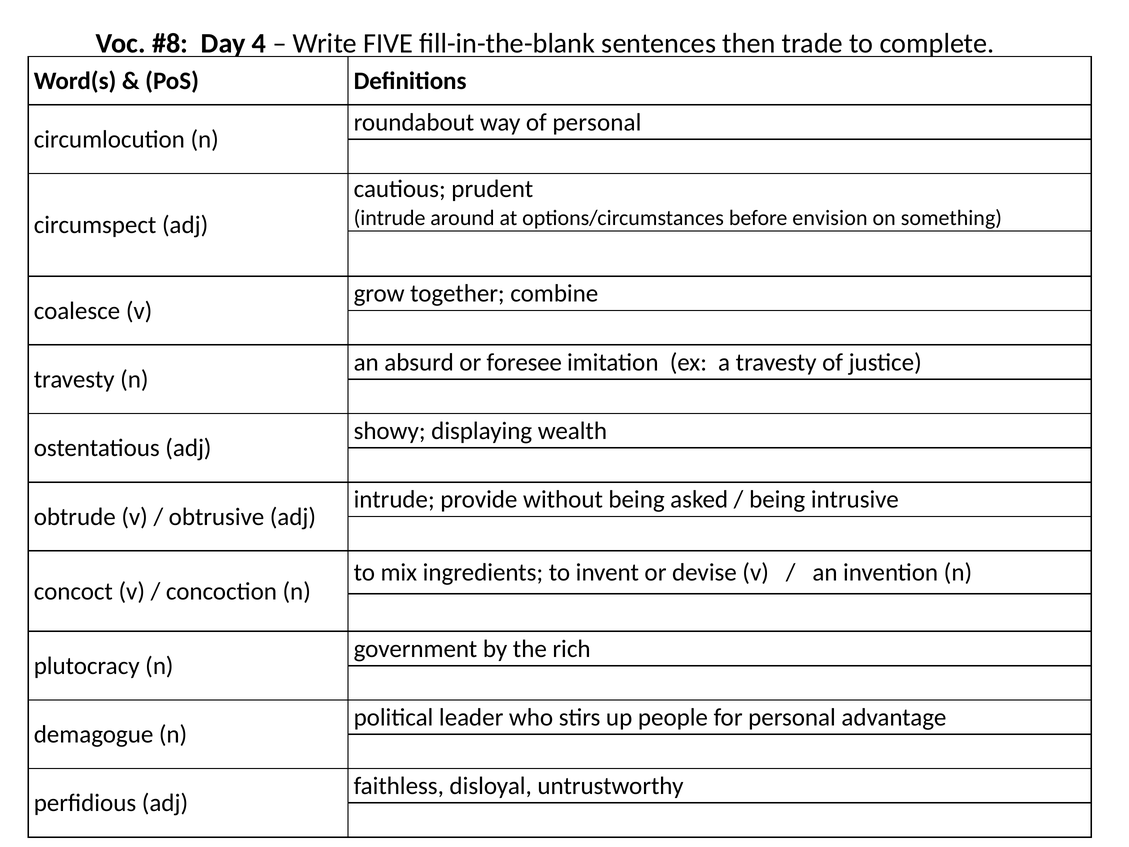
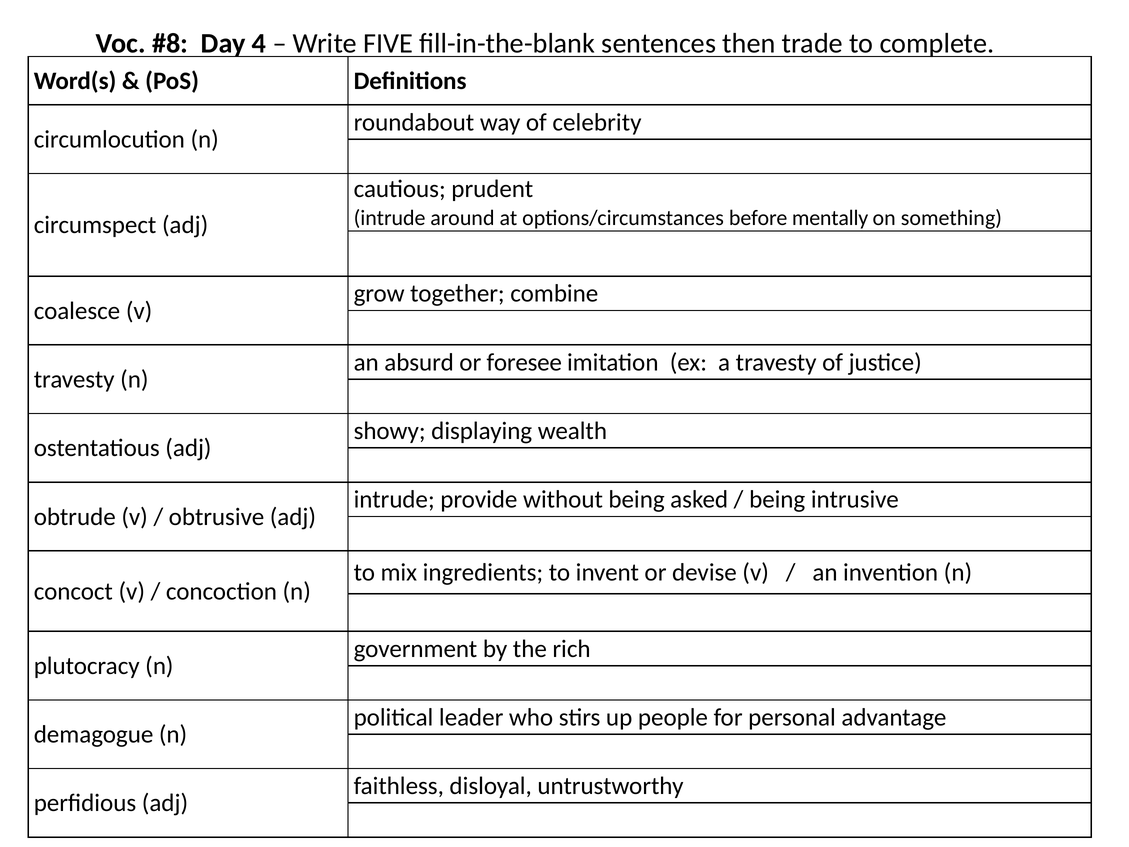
of personal: personal -> celebrity (597, 122)
envision: envision -> mentally (830, 218)
